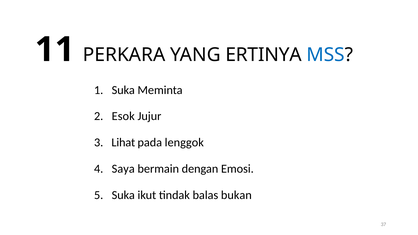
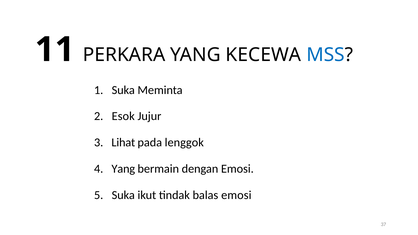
ERTINYA: ERTINYA -> KECEWA (263, 55)
Saya: Saya -> Yang (123, 169)
balas bukan: bukan -> emosi (236, 195)
